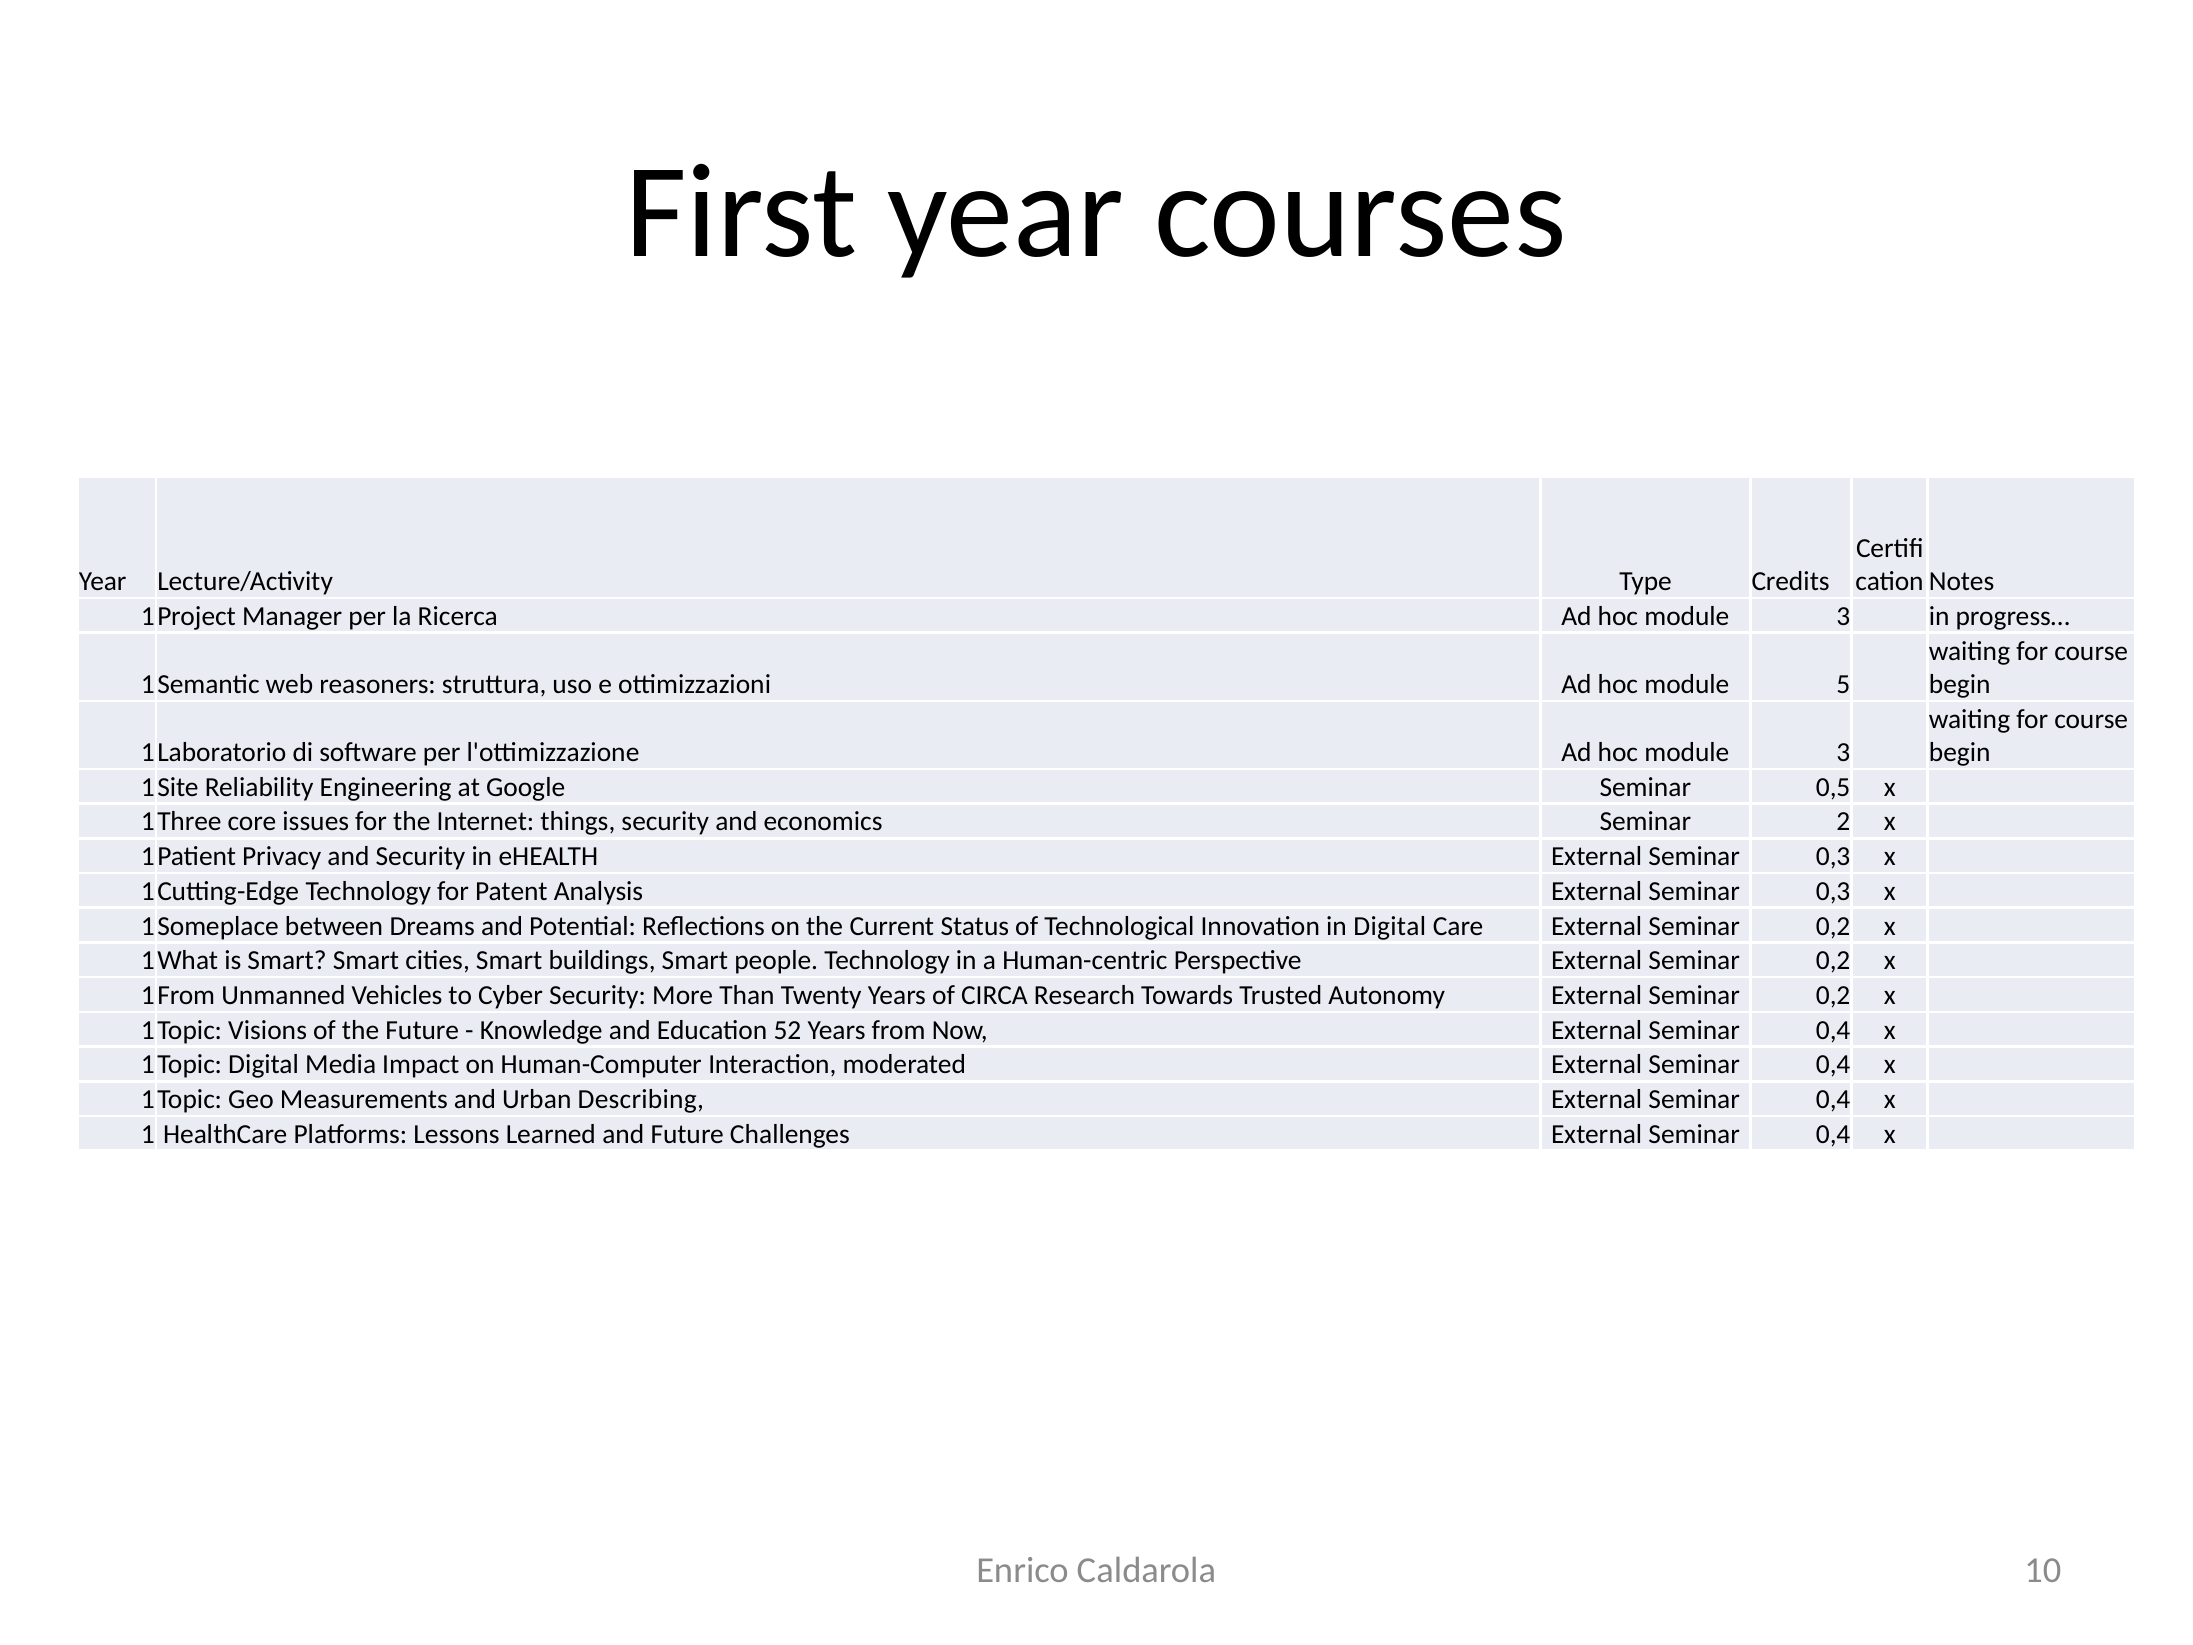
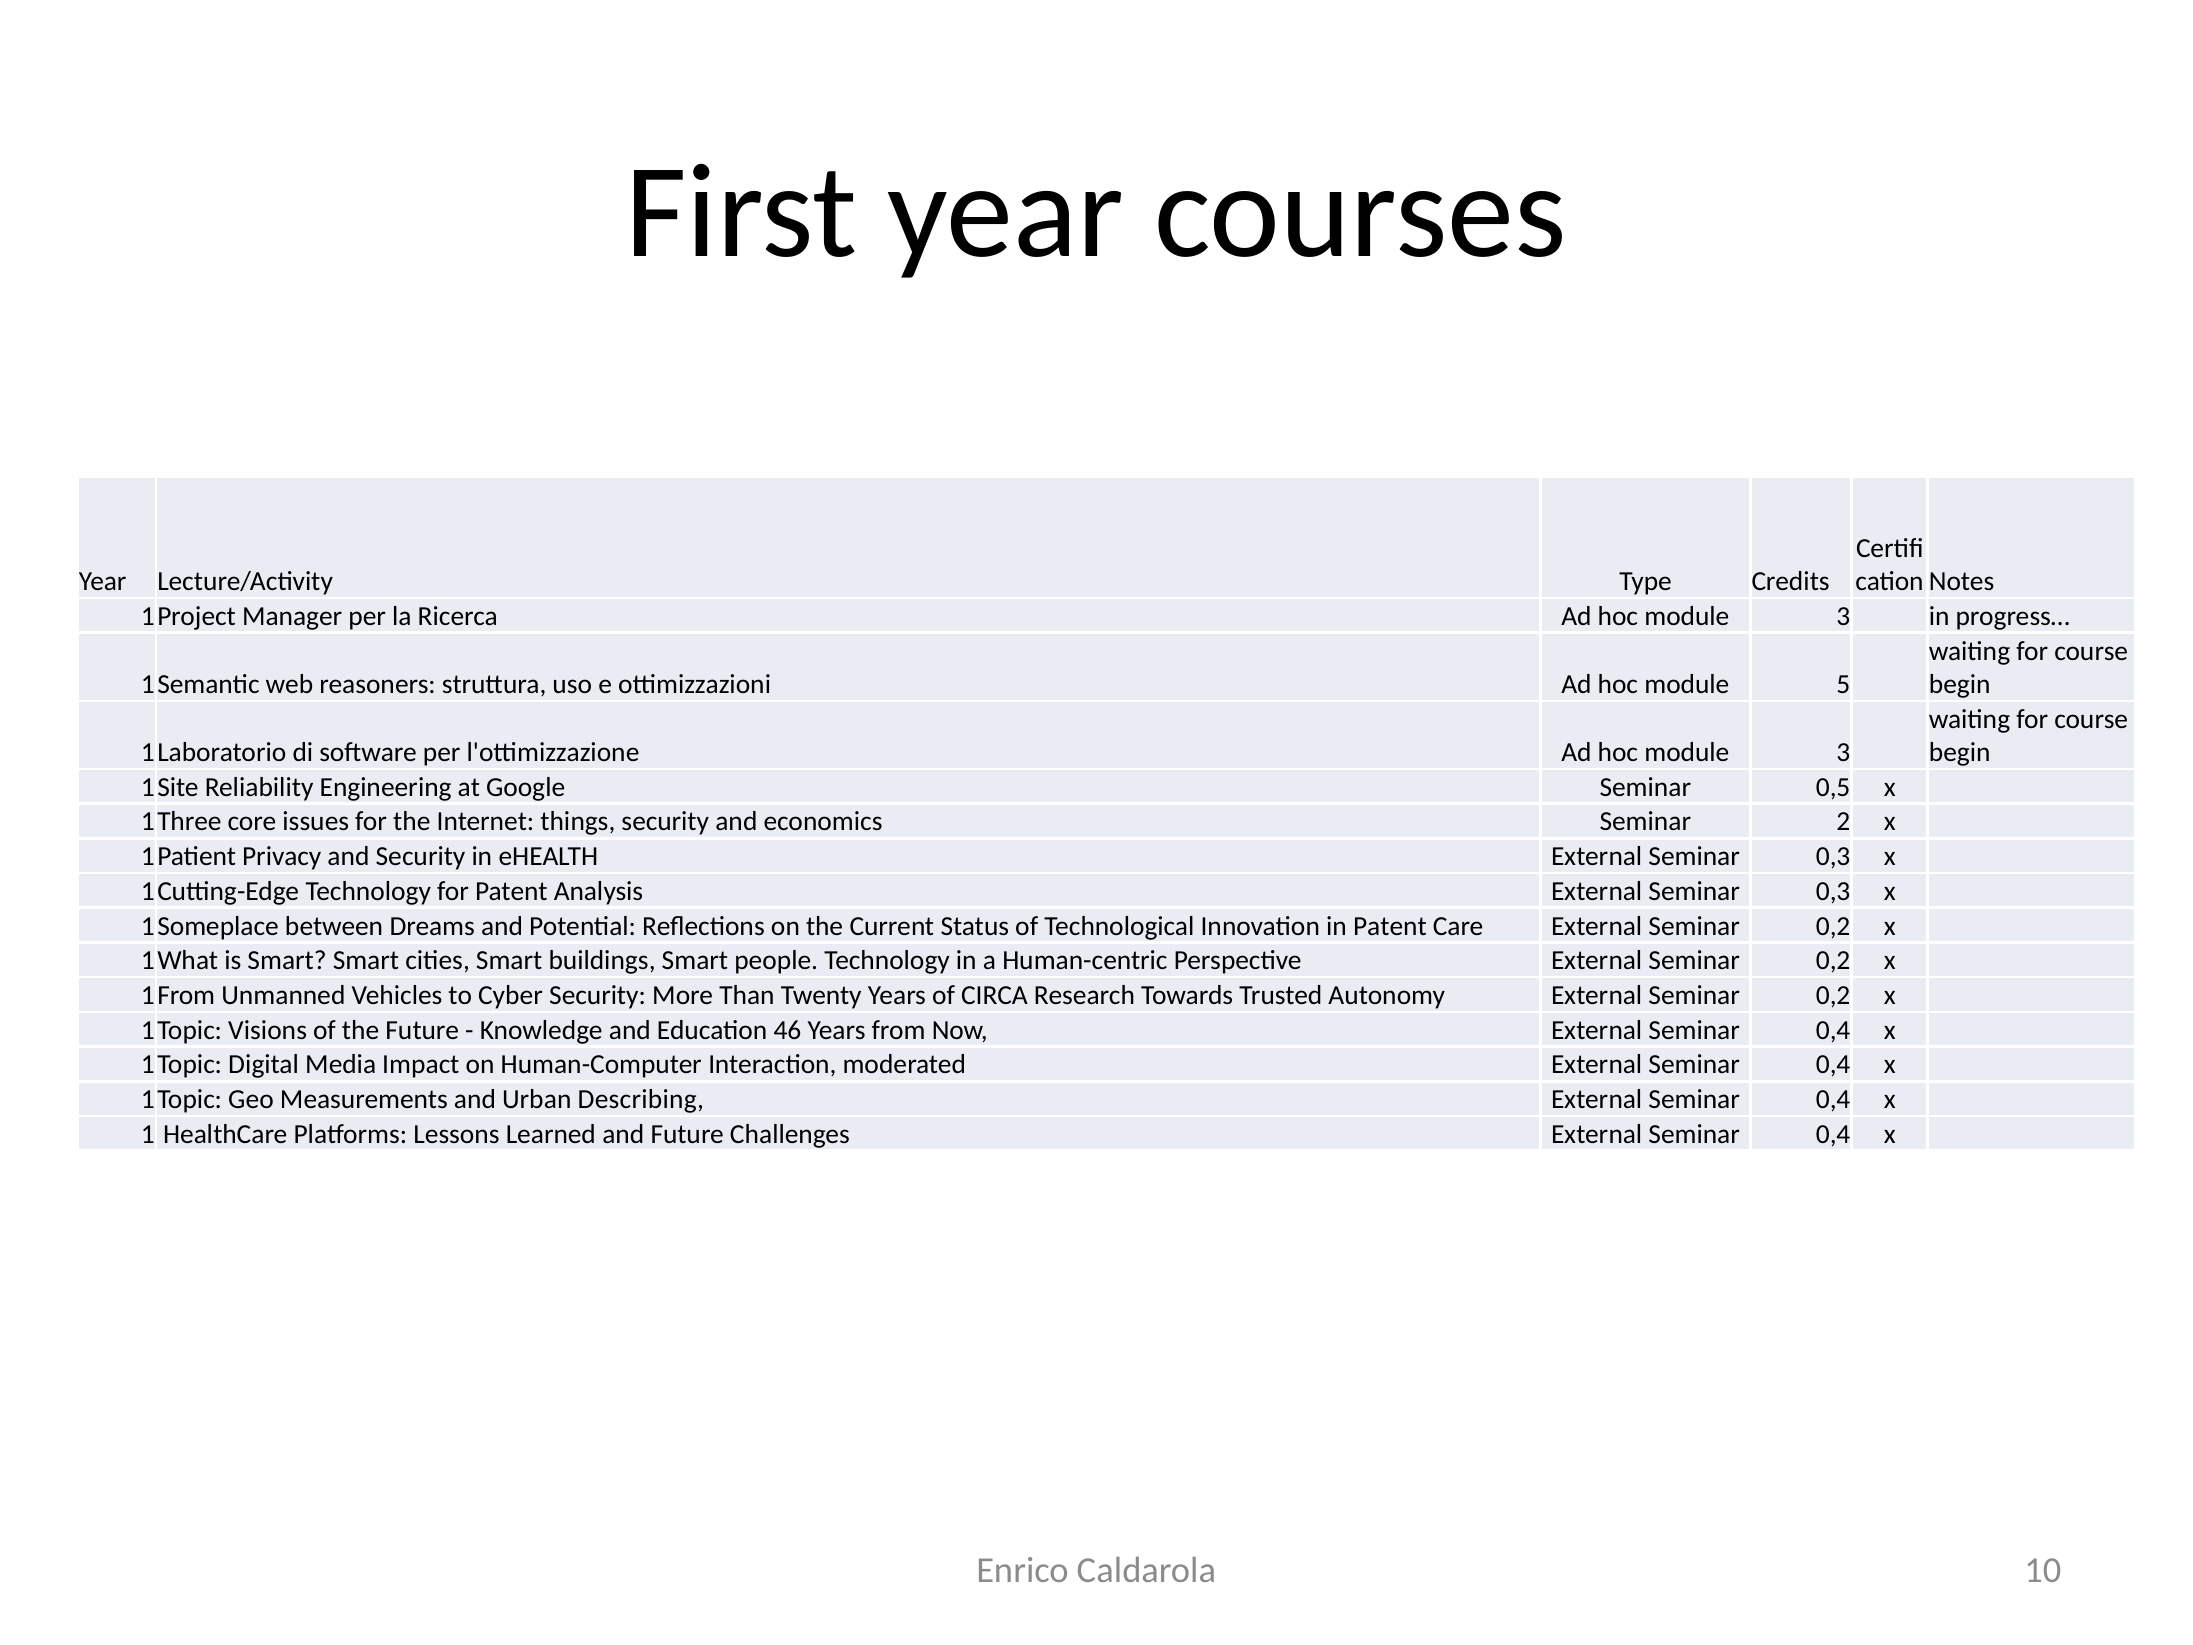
in Digital: Digital -> Patent (1390, 926)
52: 52 -> 46 (787, 1030)
